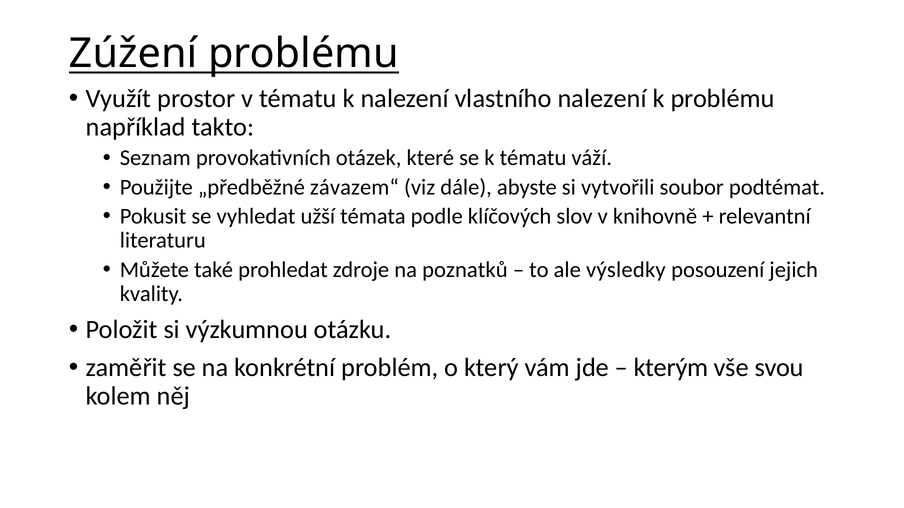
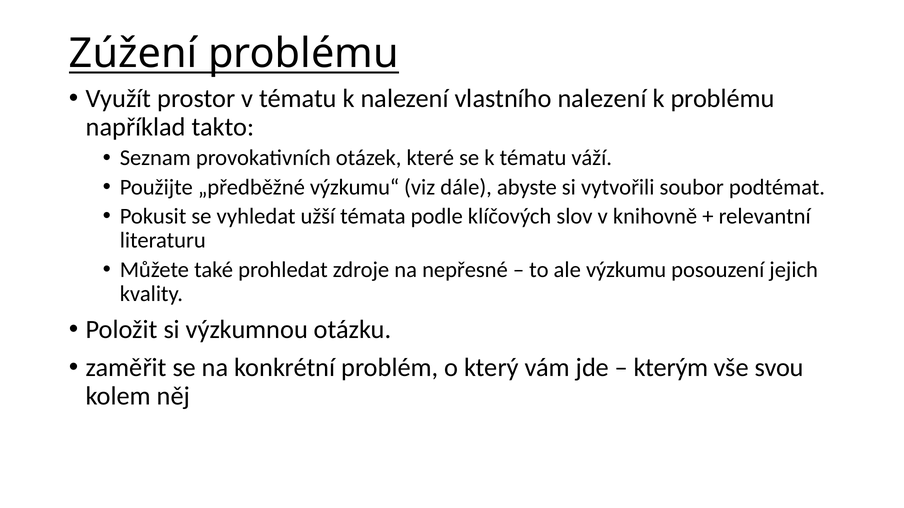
závazem“: závazem“ -> výzkumu“ (355, 187)
poznatků: poznatků -> nepřesné (465, 270)
výsledky: výsledky -> výzkumu (626, 270)
